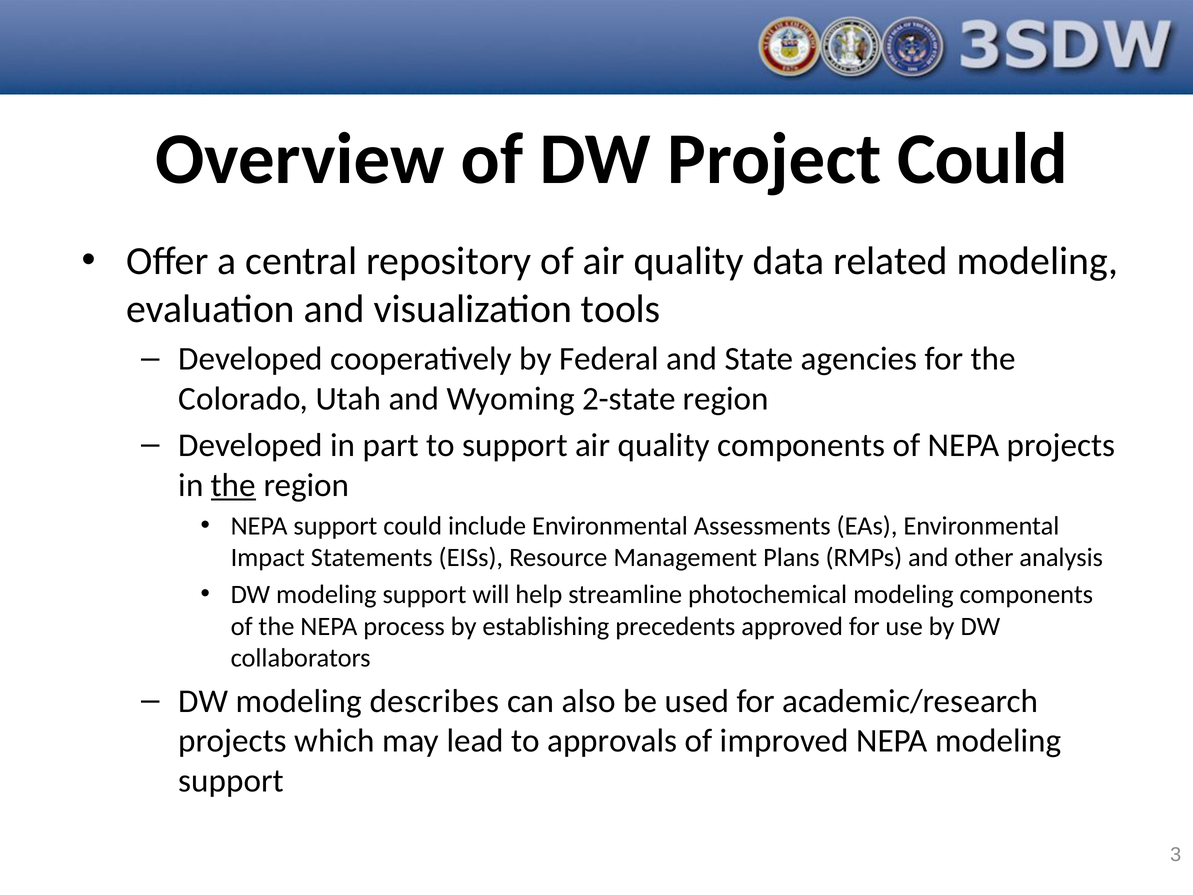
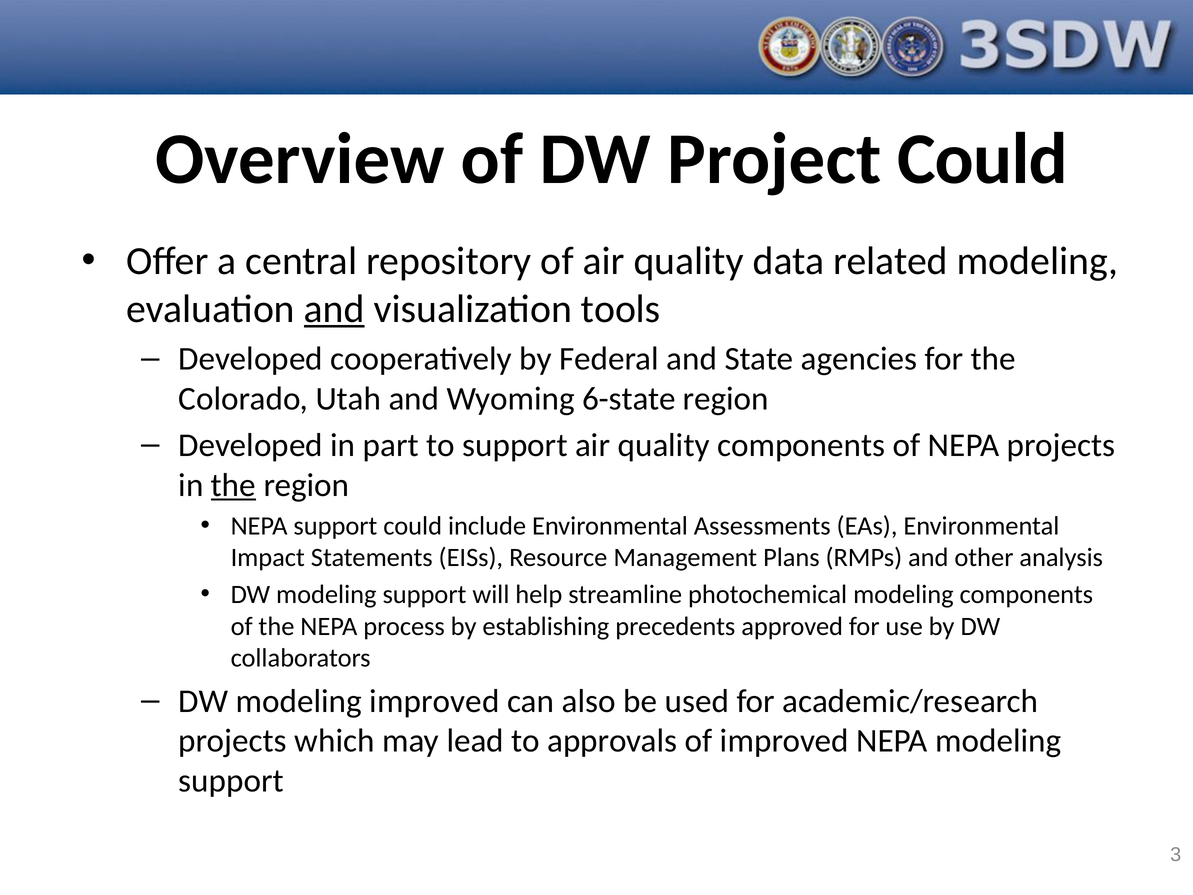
and underline: none -> present (334, 309)
2-state: 2-state -> 6-state (629, 399)
modeling describes: describes -> improved (434, 701)
